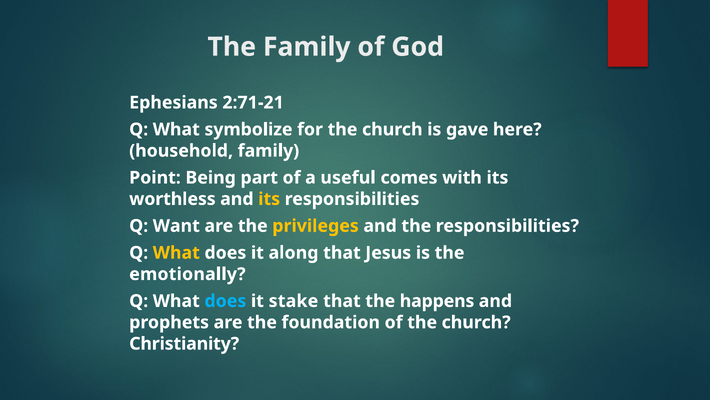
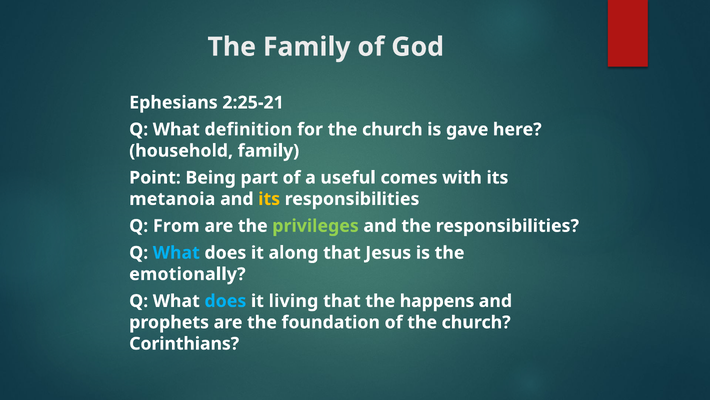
2:71-21: 2:71-21 -> 2:25-21 (253, 102)
symbolize: symbolize -> definition (248, 129)
worthless: worthless -> metanoia (172, 199)
Want: Want -> From (176, 226)
privileges colour: yellow -> light green (316, 226)
What colour: yellow -> light blue (176, 252)
stake: stake -> living (293, 301)
Christianity: Christianity -> Corinthians (184, 343)
